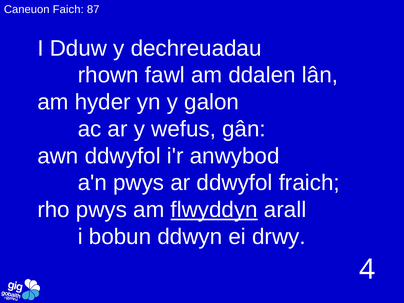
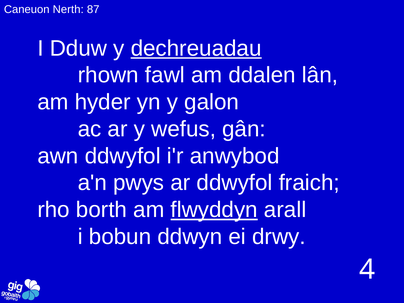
Faich: Faich -> Nerth (68, 9)
dechreuadau underline: none -> present (196, 48)
rho pwys: pwys -> borth (101, 210)
